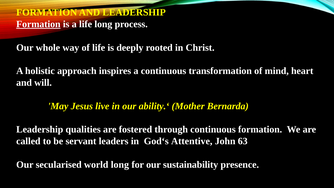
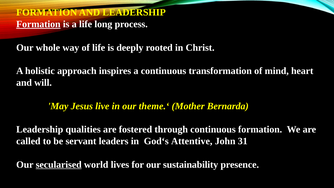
ability.‘: ability.‘ -> theme.‘ (154, 106)
63: 63 -> 31 (243, 141)
secularised underline: none -> present (59, 165)
world long: long -> lives (120, 165)
